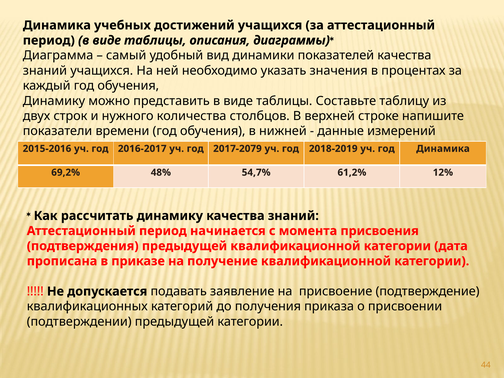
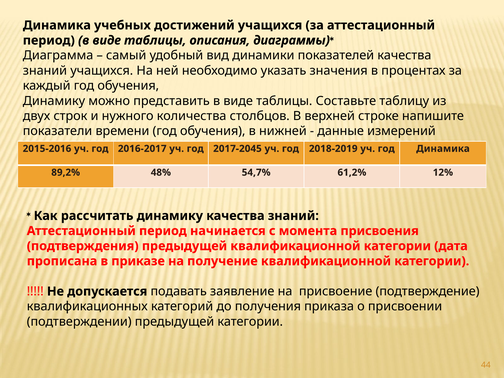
2017-2079: 2017-2079 -> 2017-2045 (237, 149)
69,2%: 69,2% -> 89,2% (66, 172)
